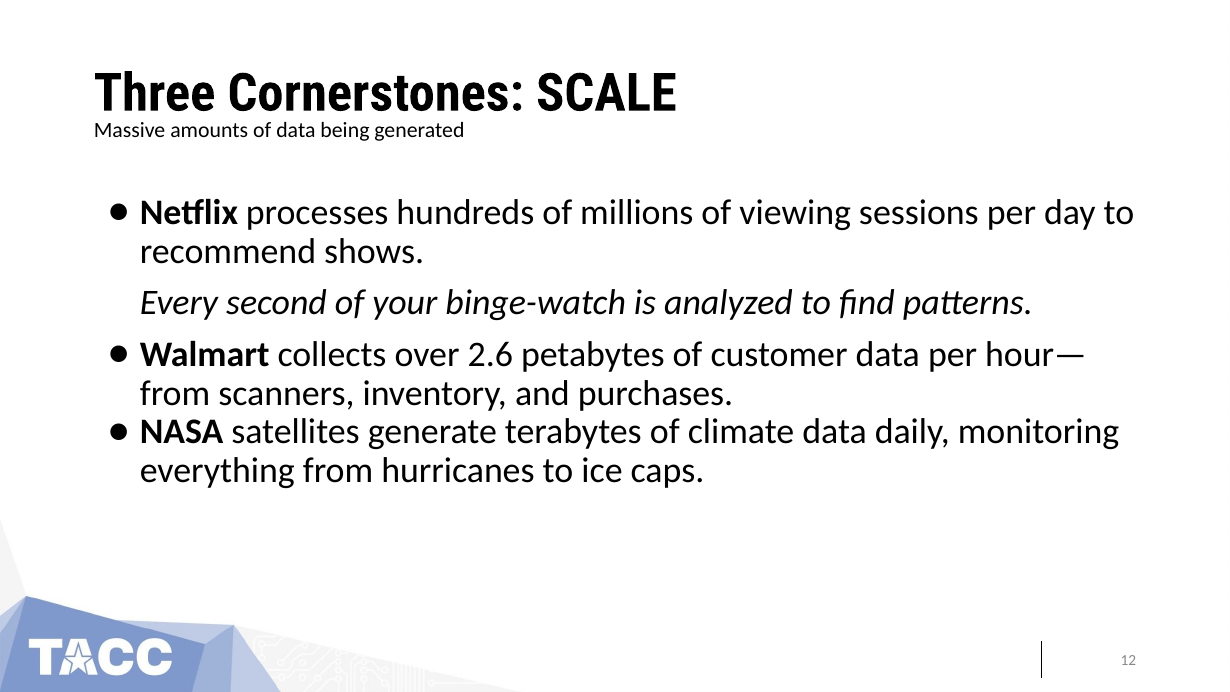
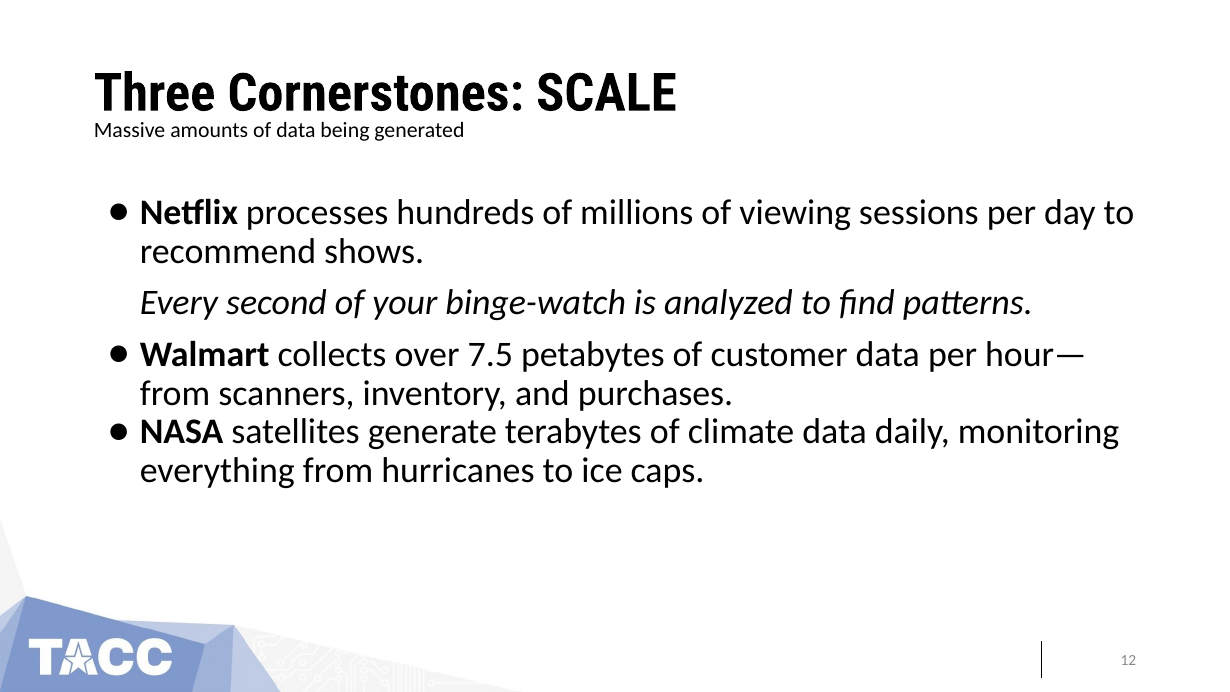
2.6: 2.6 -> 7.5 (490, 354)
